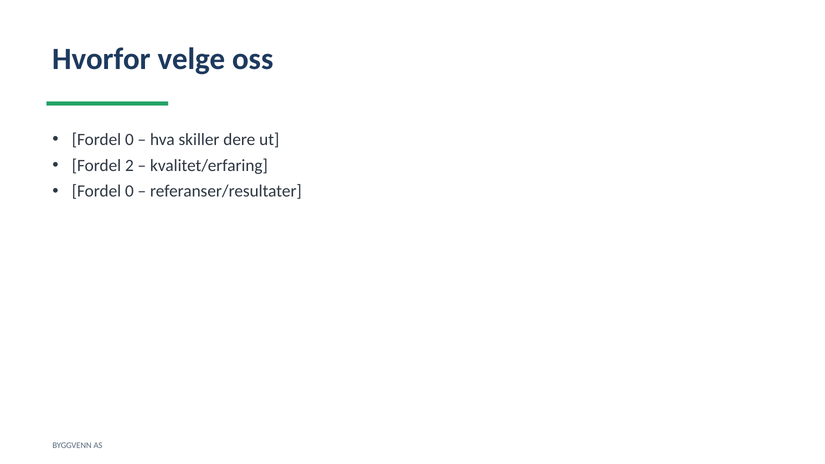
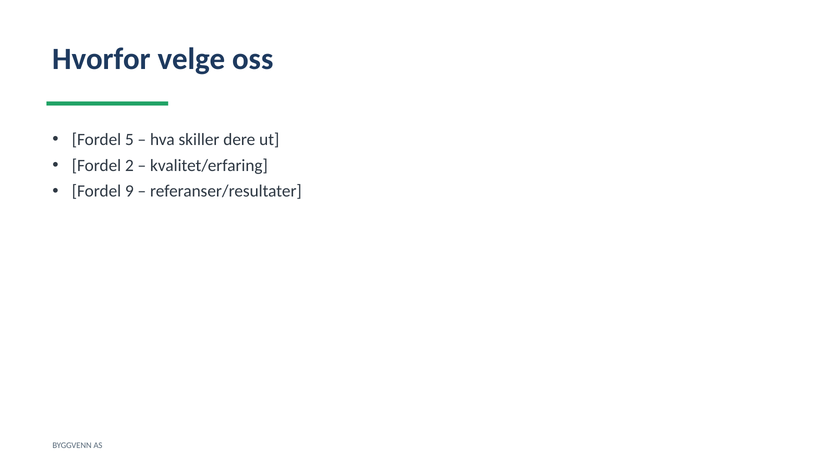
0: 0 -> 5 (129, 140)
0: 0 -> 9 (129, 191)
